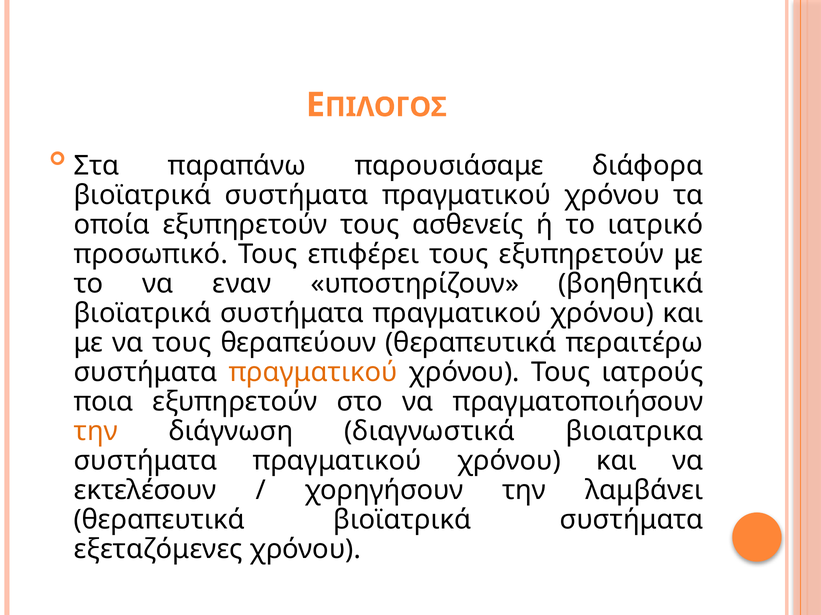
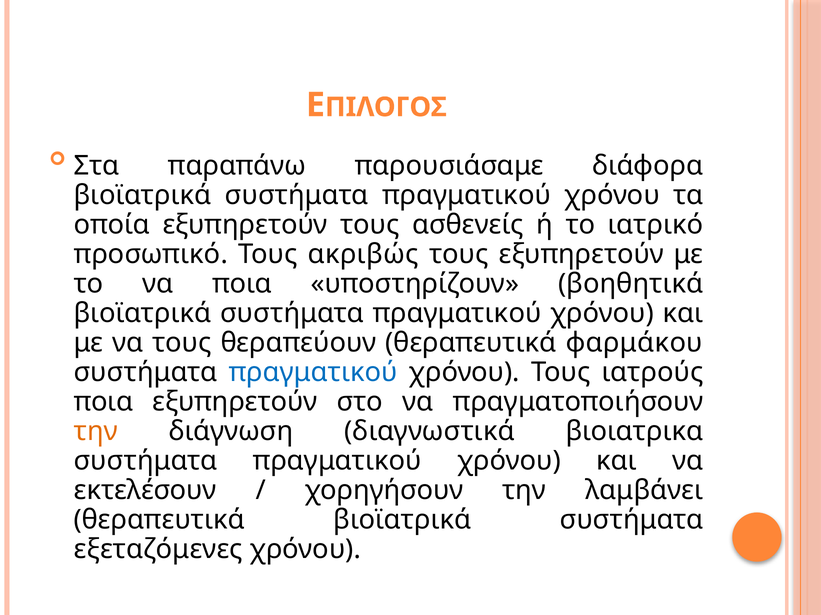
επιφέρει: επιφέρει -> ακριβώς (363, 255)
να εναν: εναν -> ποια (242, 284)
περαιτέρω: περαιτέρω -> φαρμάκου (634, 343)
πραγματικού colour: orange -> blue (313, 373)
